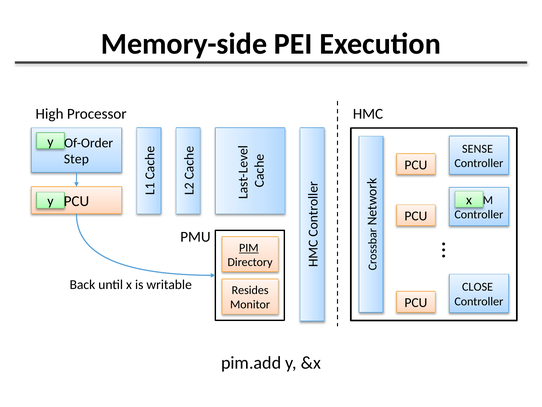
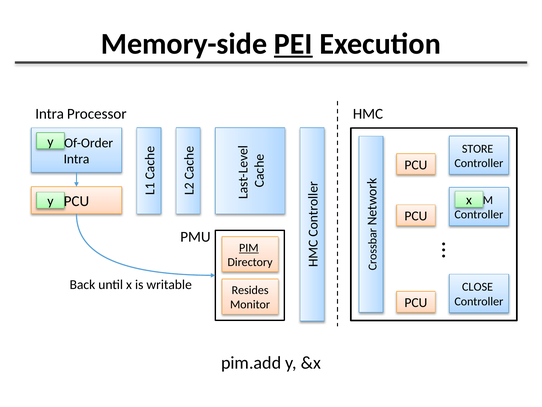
PEI underline: none -> present (293, 44)
High: High -> Intra (50, 114)
SENSE: SENSE -> STORE (478, 149)
Step: Step -> Intra (76, 159)
